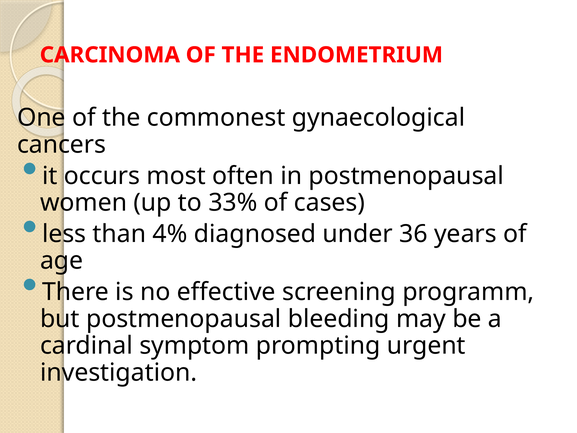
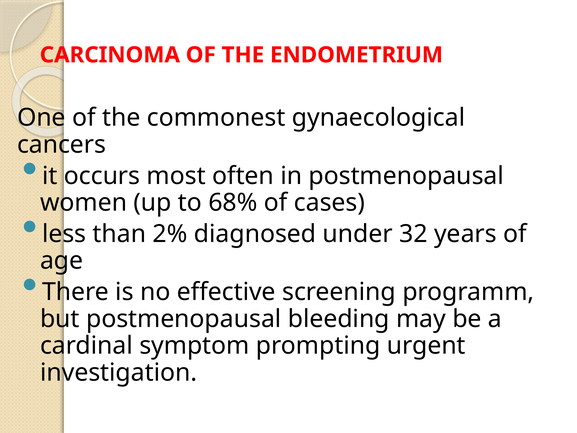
33%: 33% -> 68% (233, 203)
4%: 4% -> 2% (170, 234)
36: 36 -> 32 (413, 234)
